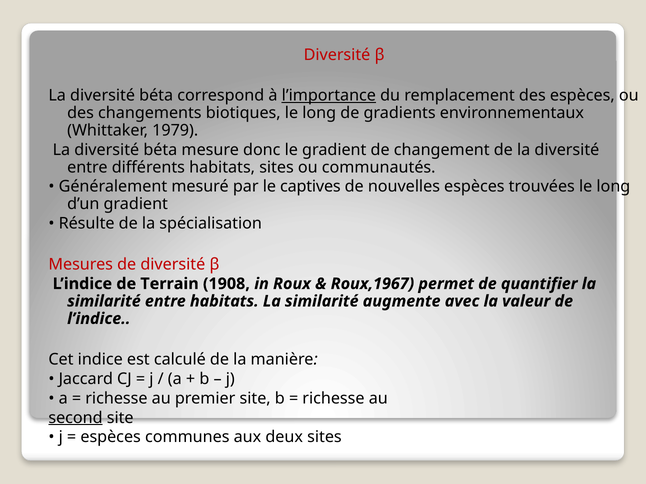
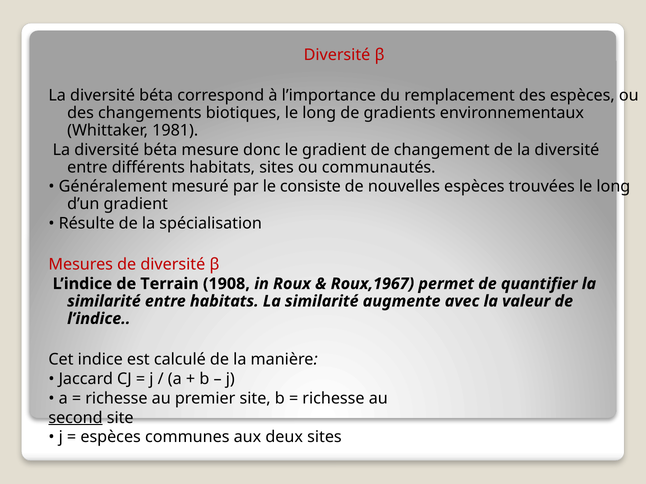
l’importance underline: present -> none (329, 96)
1979: 1979 -> 1981 (175, 130)
captives: captives -> consiste (310, 187)
